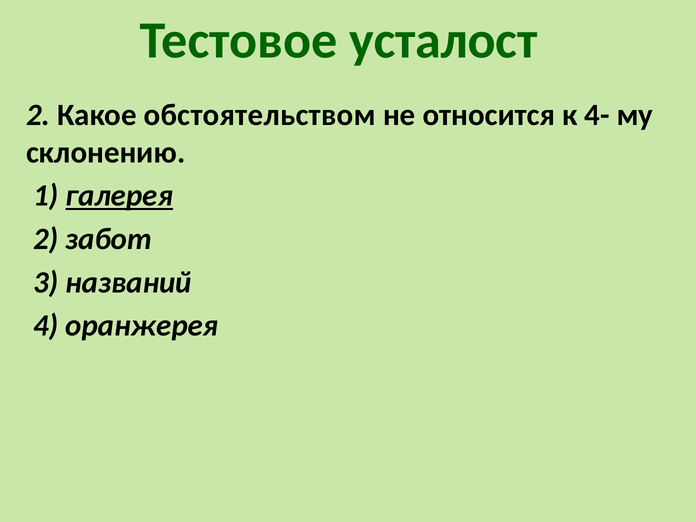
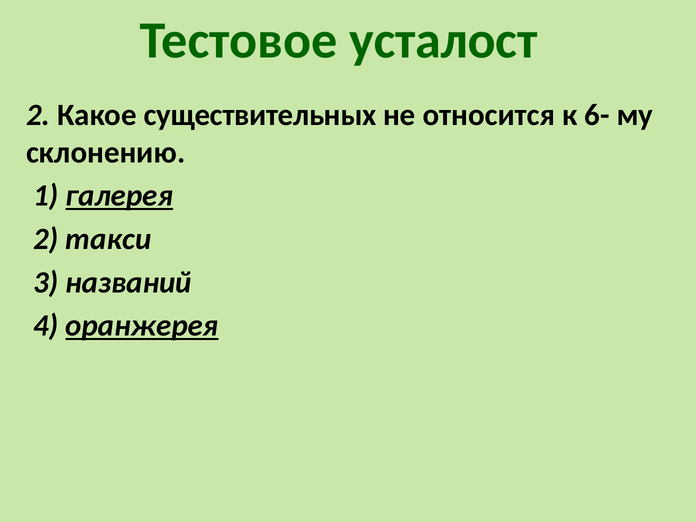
обстоятельством: обстоятельством -> существительных (260, 115)
4-: 4- -> 6- (597, 115)
забот: забот -> такси (109, 239)
оранжерея underline: none -> present (142, 326)
